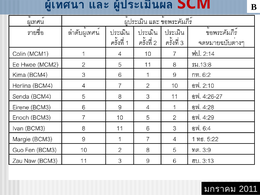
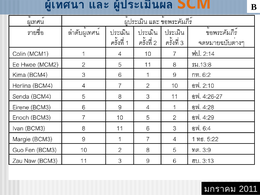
SCM colour: red -> orange (194, 3)
